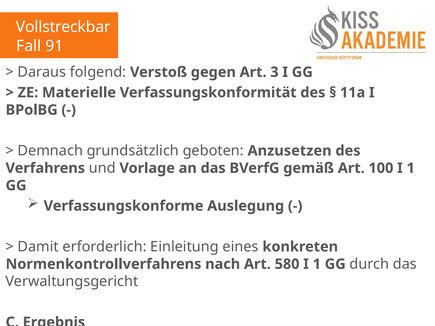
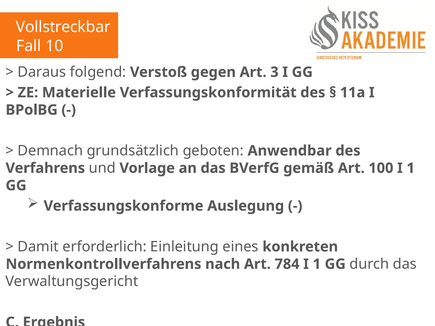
91: 91 -> 10 (54, 46)
Anzusetzen: Anzusetzen -> Anwendbar (290, 151)
580: 580 -> 784 (287, 264)
